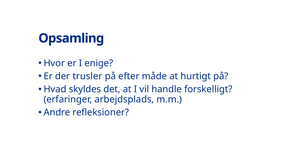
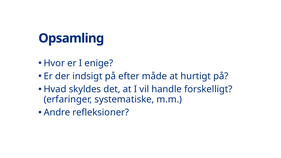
trusler: trusler -> indsigt (87, 76)
arbejdsplads: arbejdsplads -> systematiske (124, 99)
